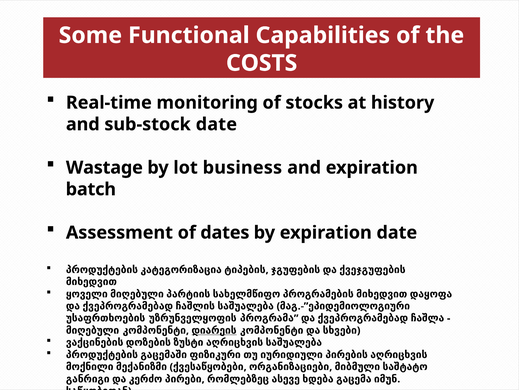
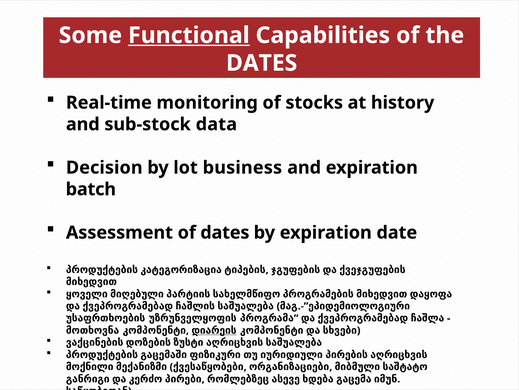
Functional underline: none -> present (189, 35)
COSTS: COSTS -> DATES (262, 63)
sub-stock date: date -> data (216, 124)
Wastage: Wastage -> Decision (104, 167)
მიღებული: მიღებული -> მოთხოვნა (93, 330)
